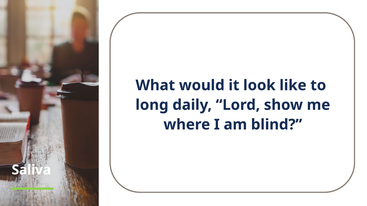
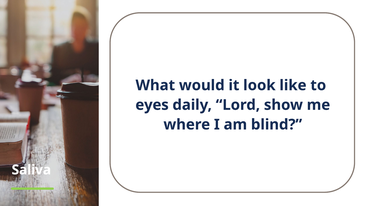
long: long -> eyes (152, 105)
